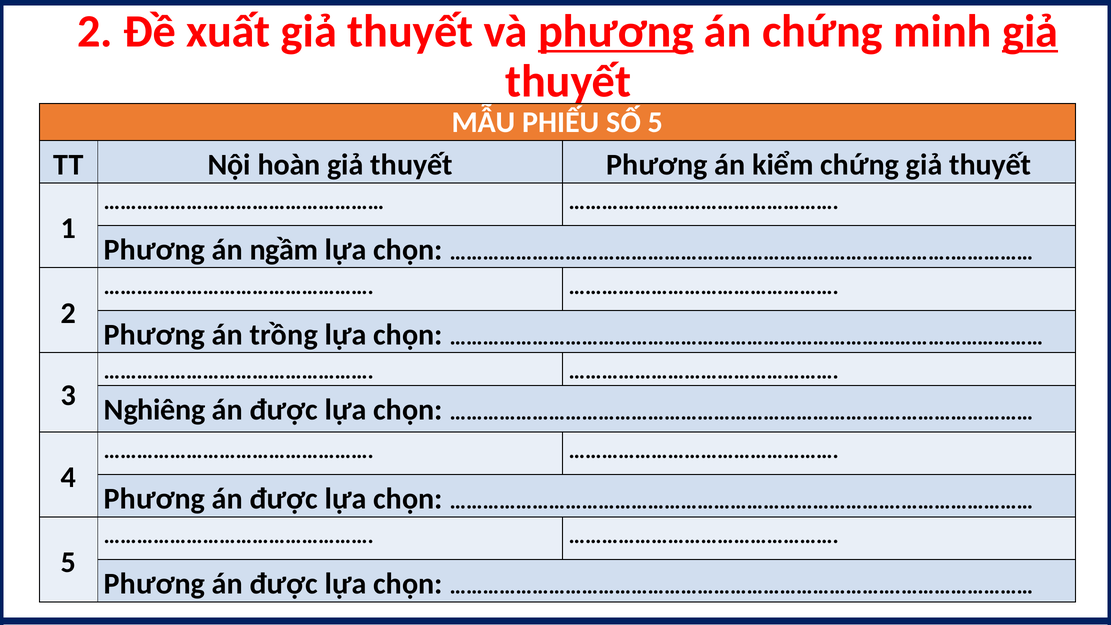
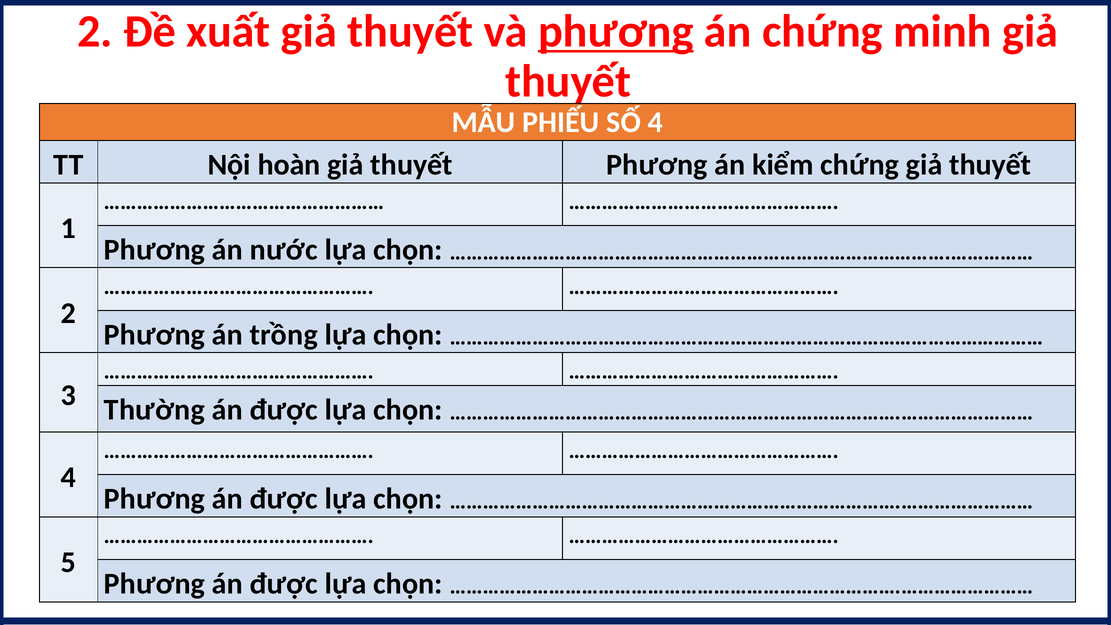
giả underline: present -> none (1030, 31)
SỐ 5: 5 -> 4 (655, 122)
ngầm: ngầm -> nước (284, 250)
Nghiêng: Nghiêng -> Thường (154, 410)
